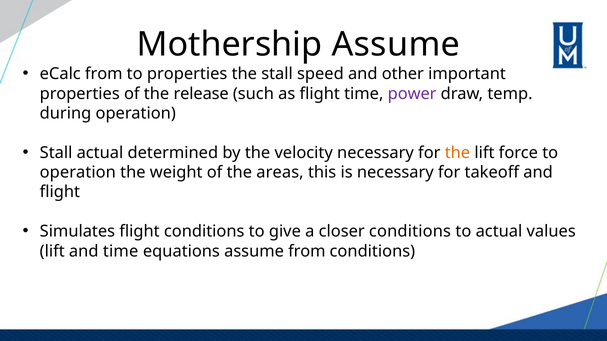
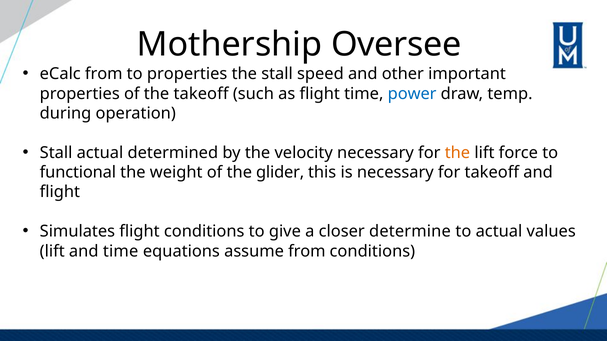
Mothership Assume: Assume -> Oversee (396, 44)
the release: release -> takeoff (201, 94)
power colour: purple -> blue (412, 94)
operation: operation -> functional (78, 173)
areas: areas -> glider (280, 173)
closer conditions: conditions -> determine (410, 232)
